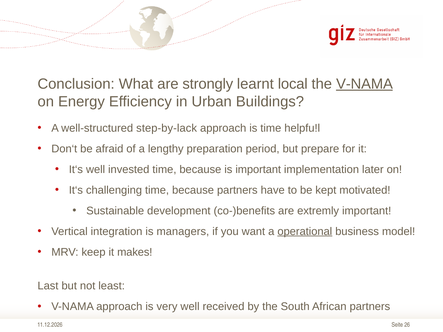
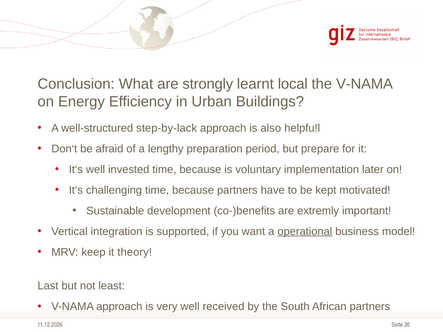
V-NAMA underline: present -> none (364, 84)
is time: time -> also (271, 128)
is important: important -> voluntary (258, 170)
managers: managers -> supported (183, 232)
makes: makes -> theory (135, 252)
